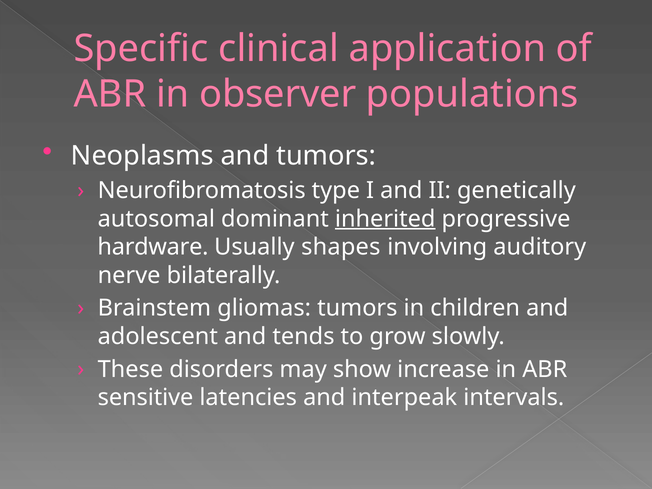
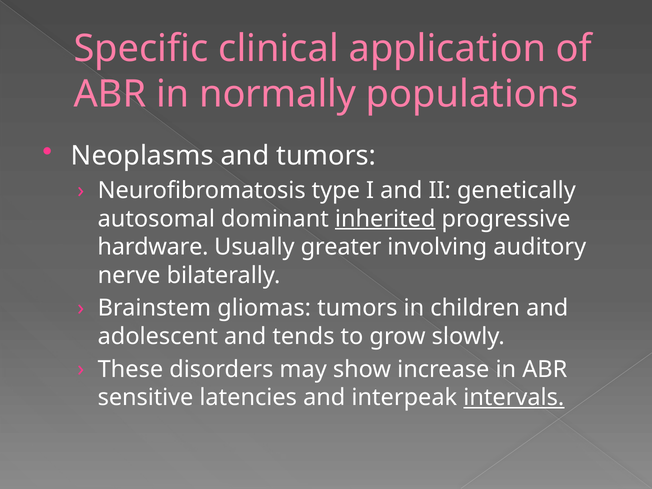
observer: observer -> normally (278, 94)
shapes: shapes -> greater (341, 247)
intervals underline: none -> present (514, 398)
